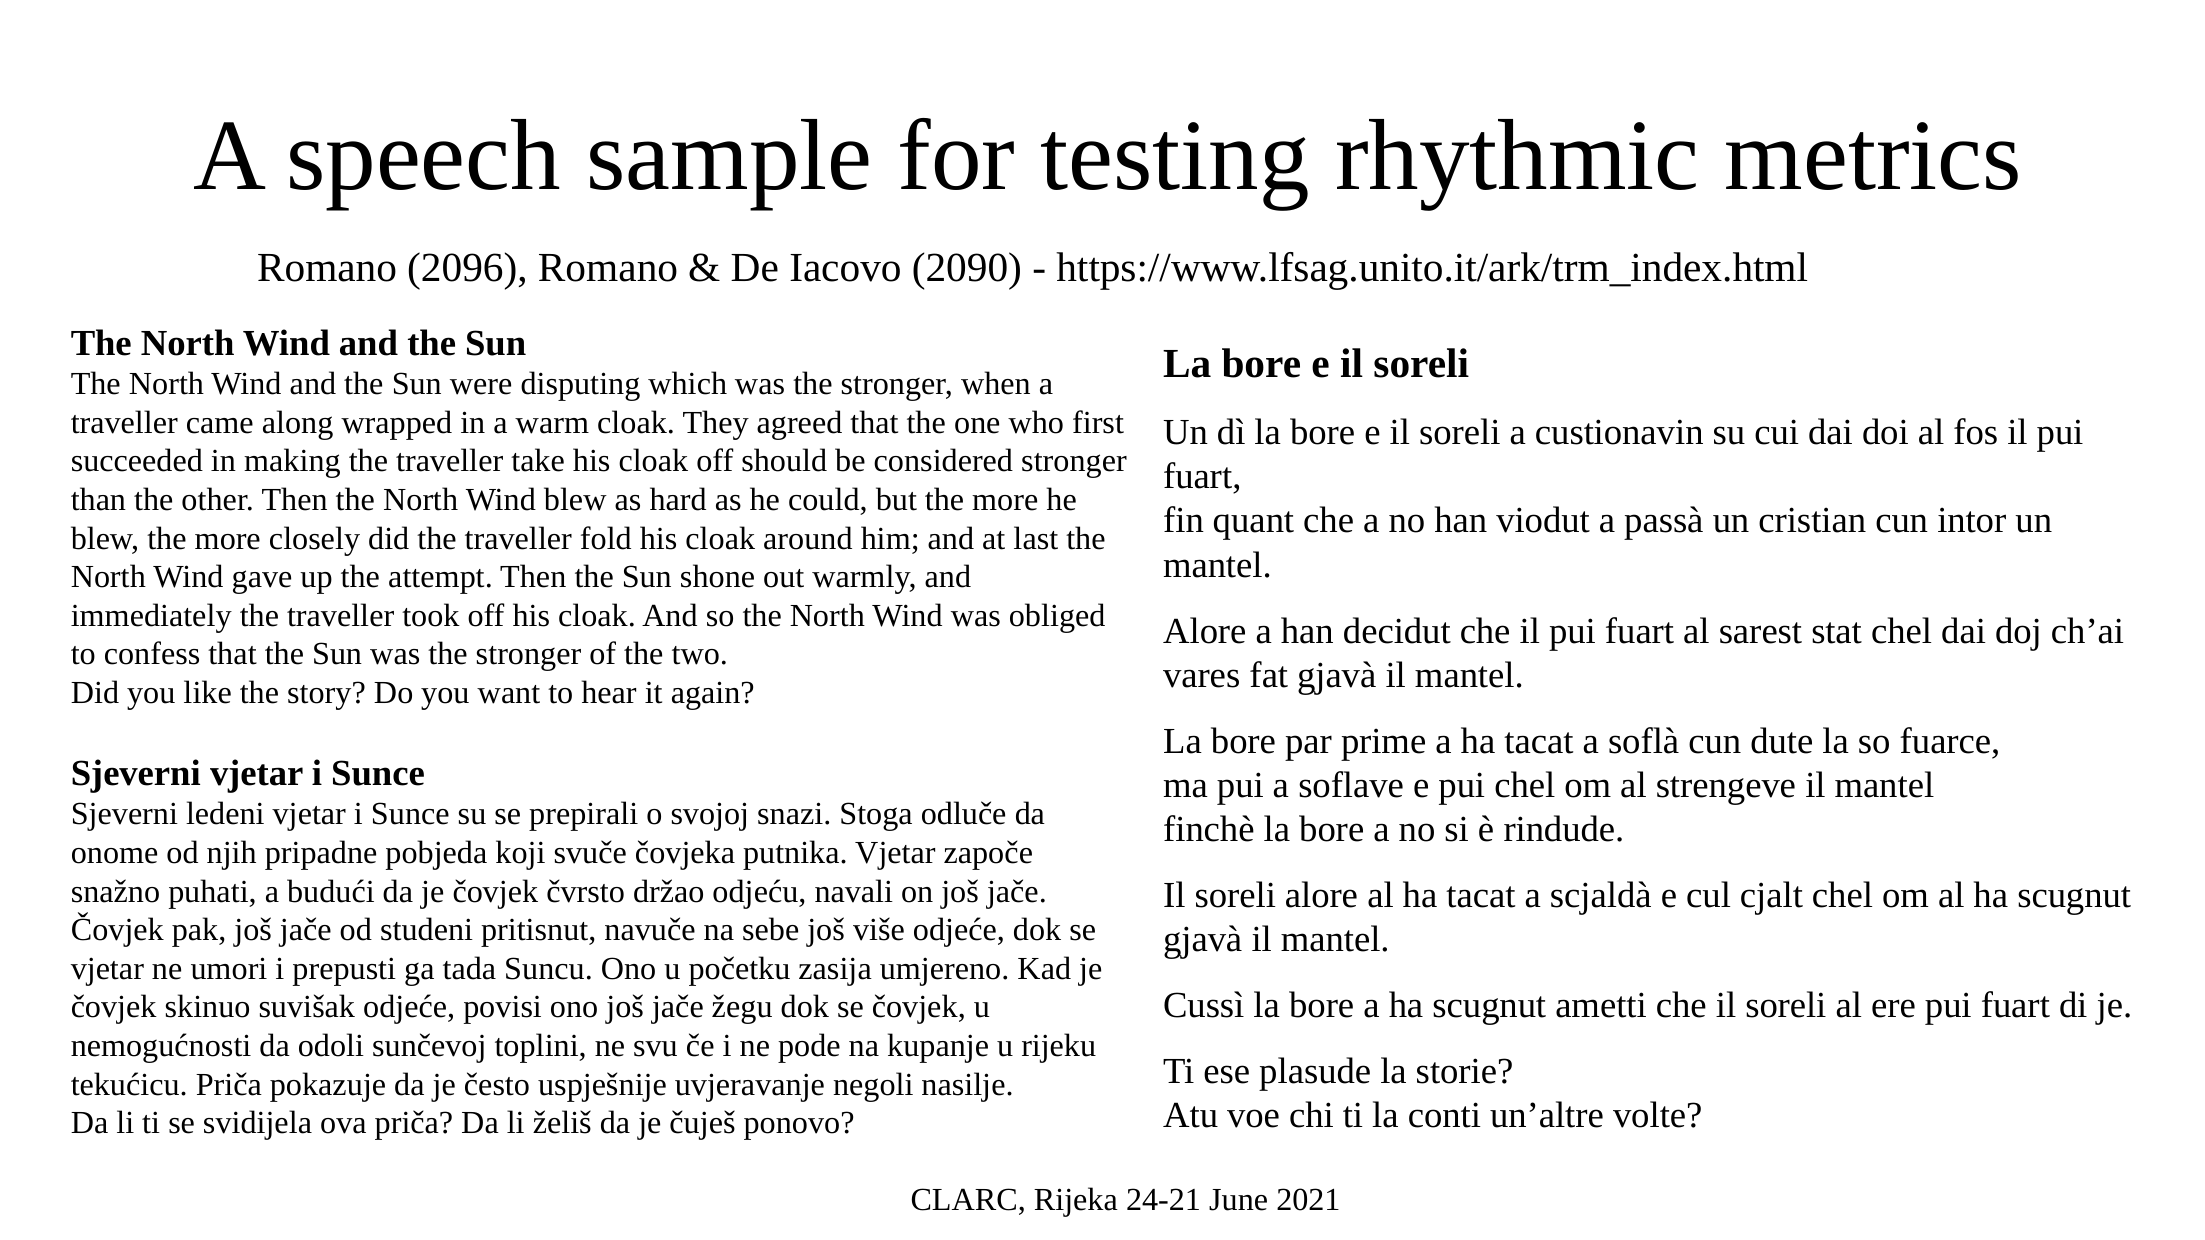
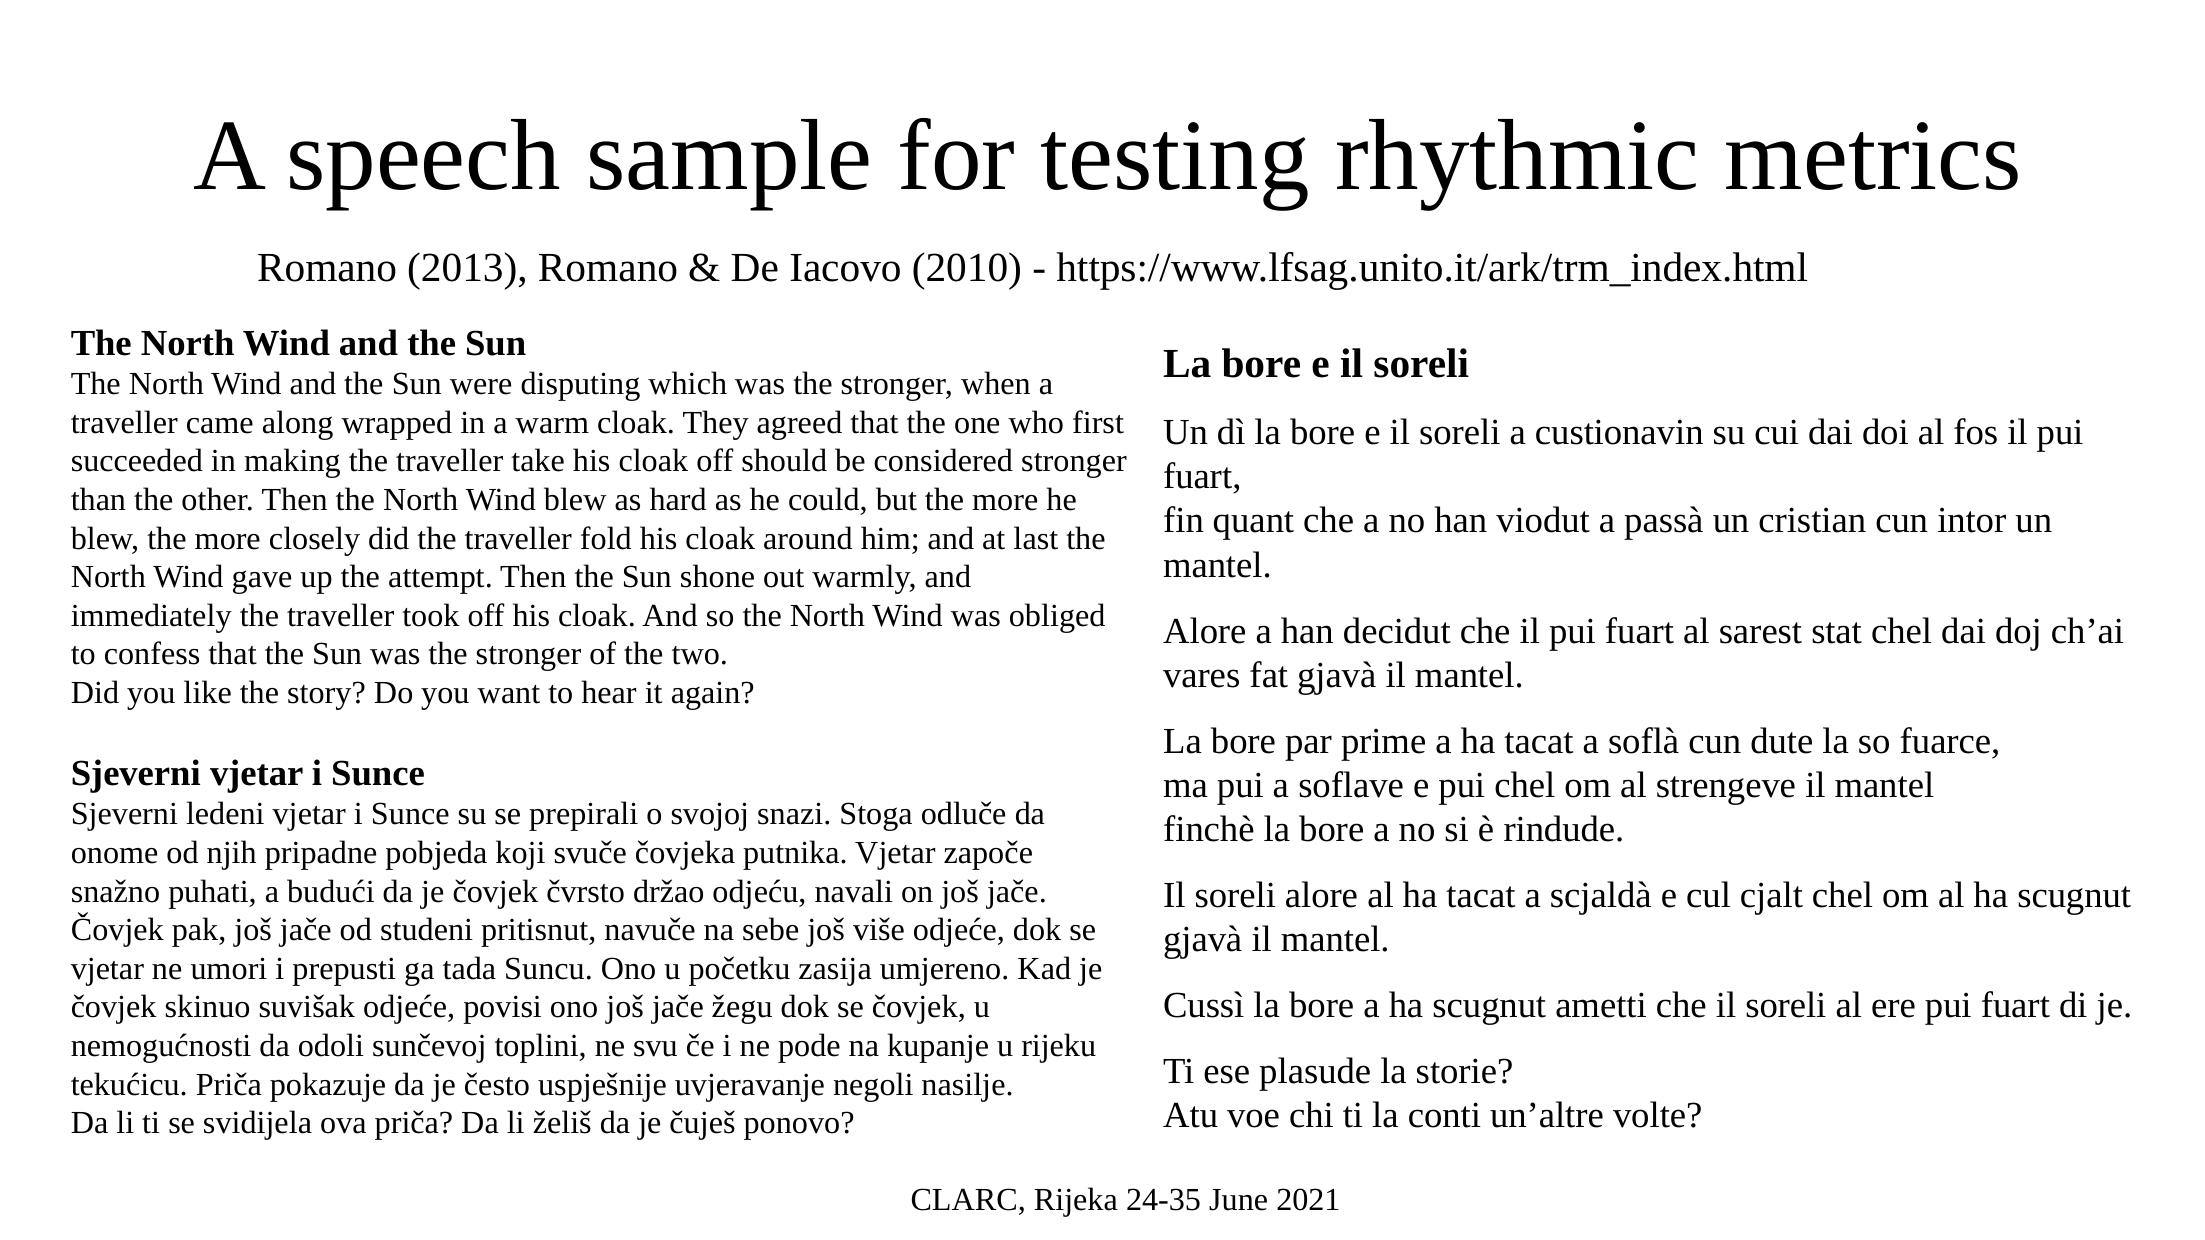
2096: 2096 -> 2013 (467, 268)
2090: 2090 -> 2010 (967, 268)
24-21: 24-21 -> 24-35 (1164, 1200)
